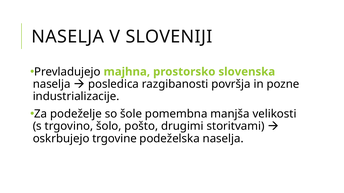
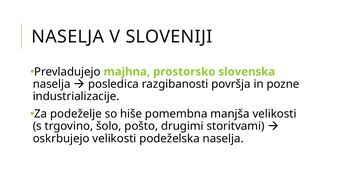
šole: šole -> hiše (131, 114)
oskrbujejo trgovine: trgovine -> velikosti (114, 139)
